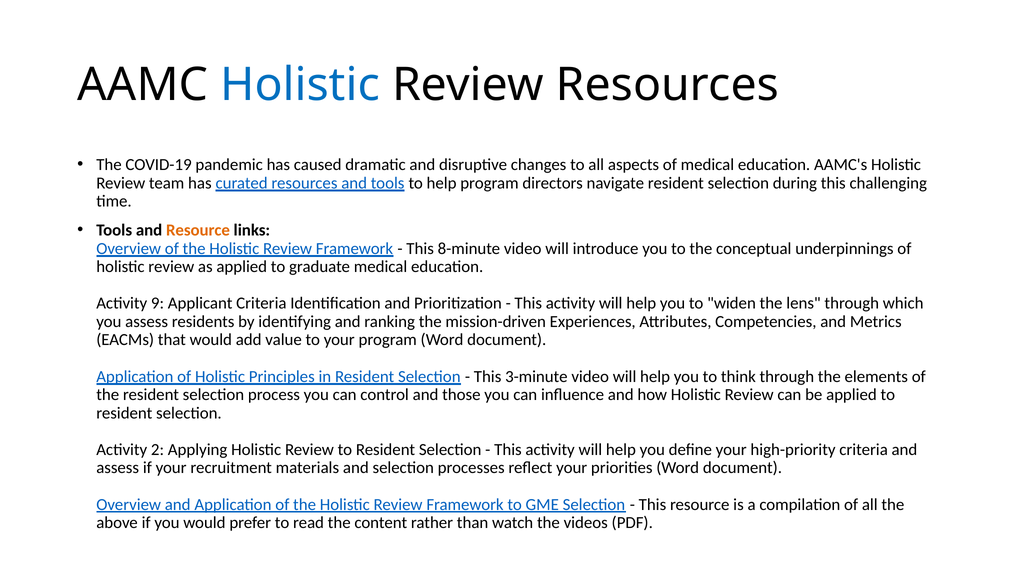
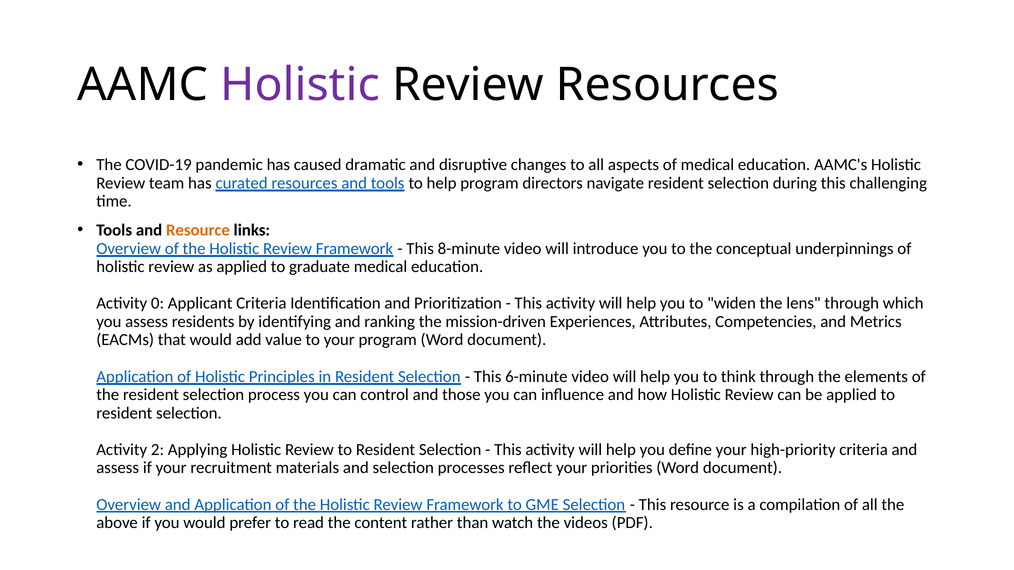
Holistic colour: blue -> purple (300, 85)
9: 9 -> 0 (158, 304)
3-minute: 3-minute -> 6-minute (536, 377)
